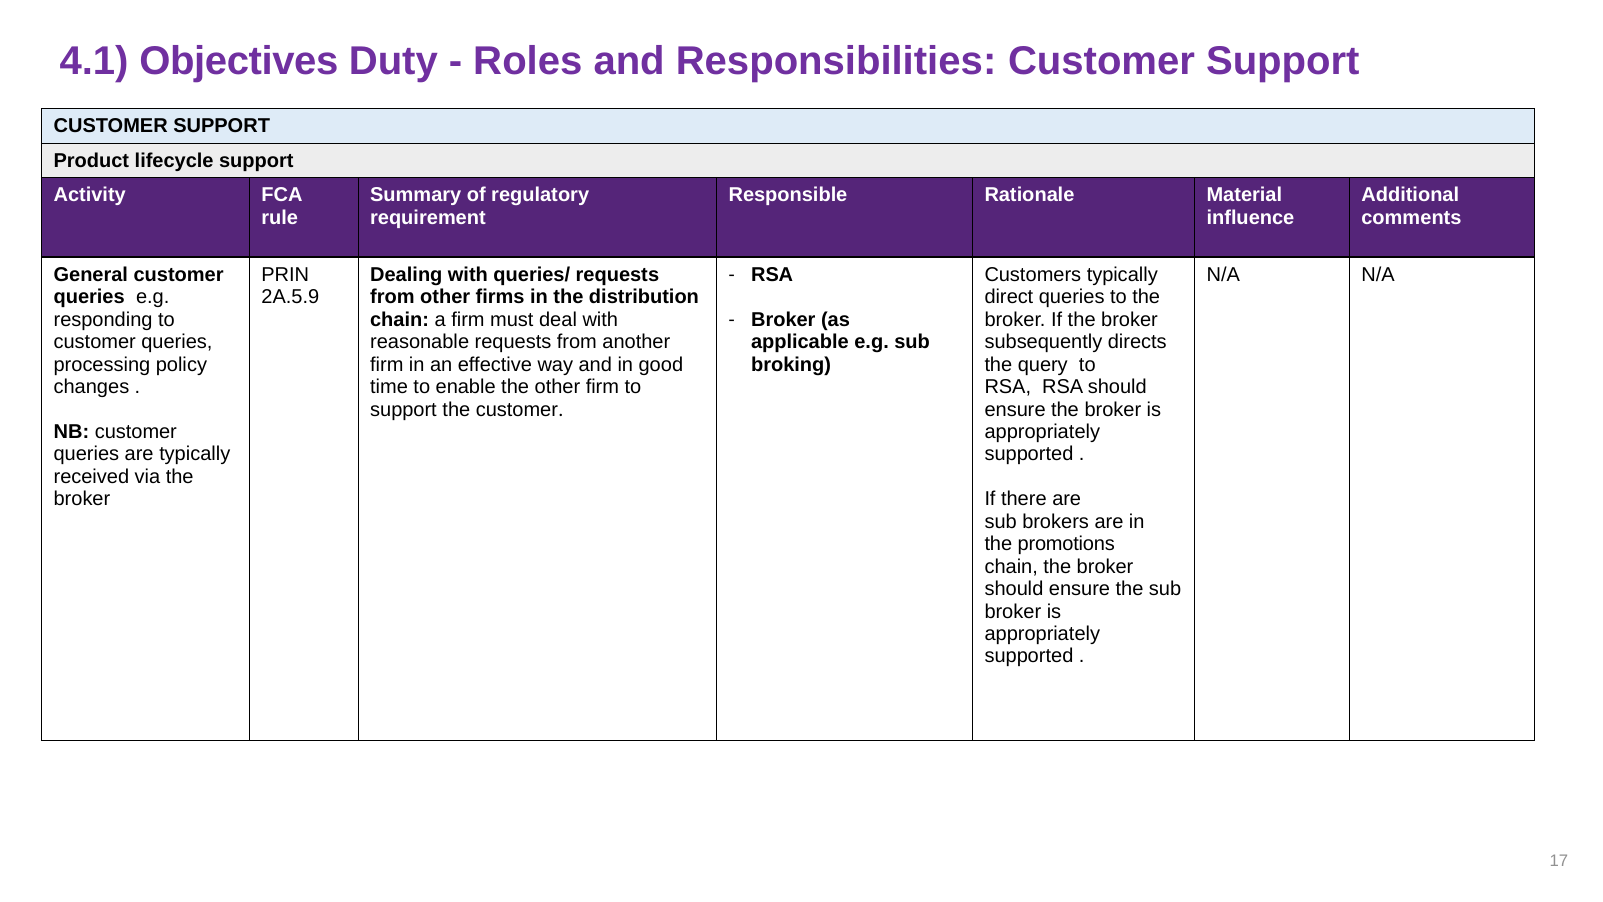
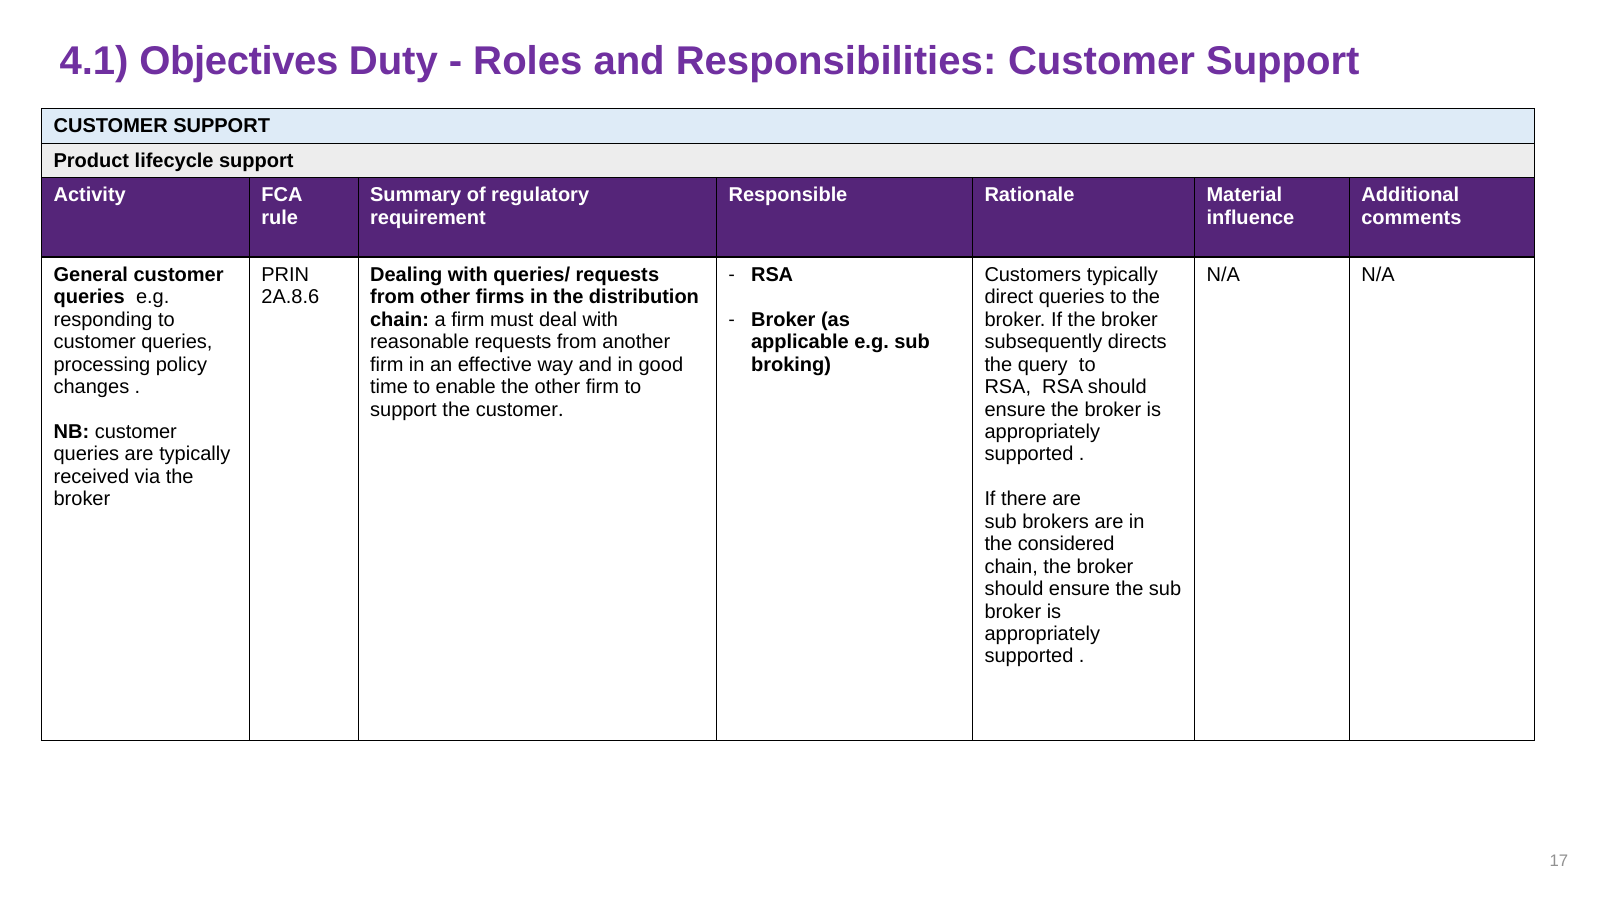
2A.5.9: 2A.5.9 -> 2A.8.6 (290, 297)
promotions: promotions -> considered (1066, 544)
